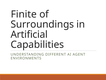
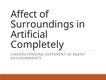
Finite: Finite -> Affect (24, 14)
Capabilities: Capabilities -> Completely (37, 44)
